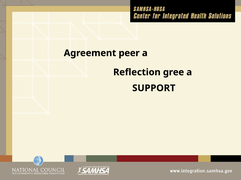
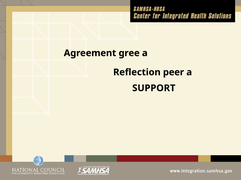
peer: peer -> gree (129, 53)
gree: gree -> peer (174, 72)
